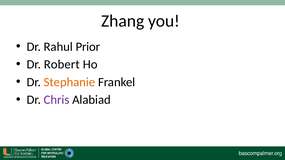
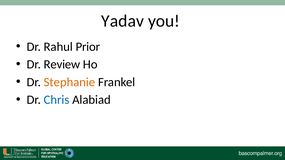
Zhang: Zhang -> Yadav (123, 21)
Robert: Robert -> Review (62, 65)
Chris colour: purple -> blue (57, 100)
